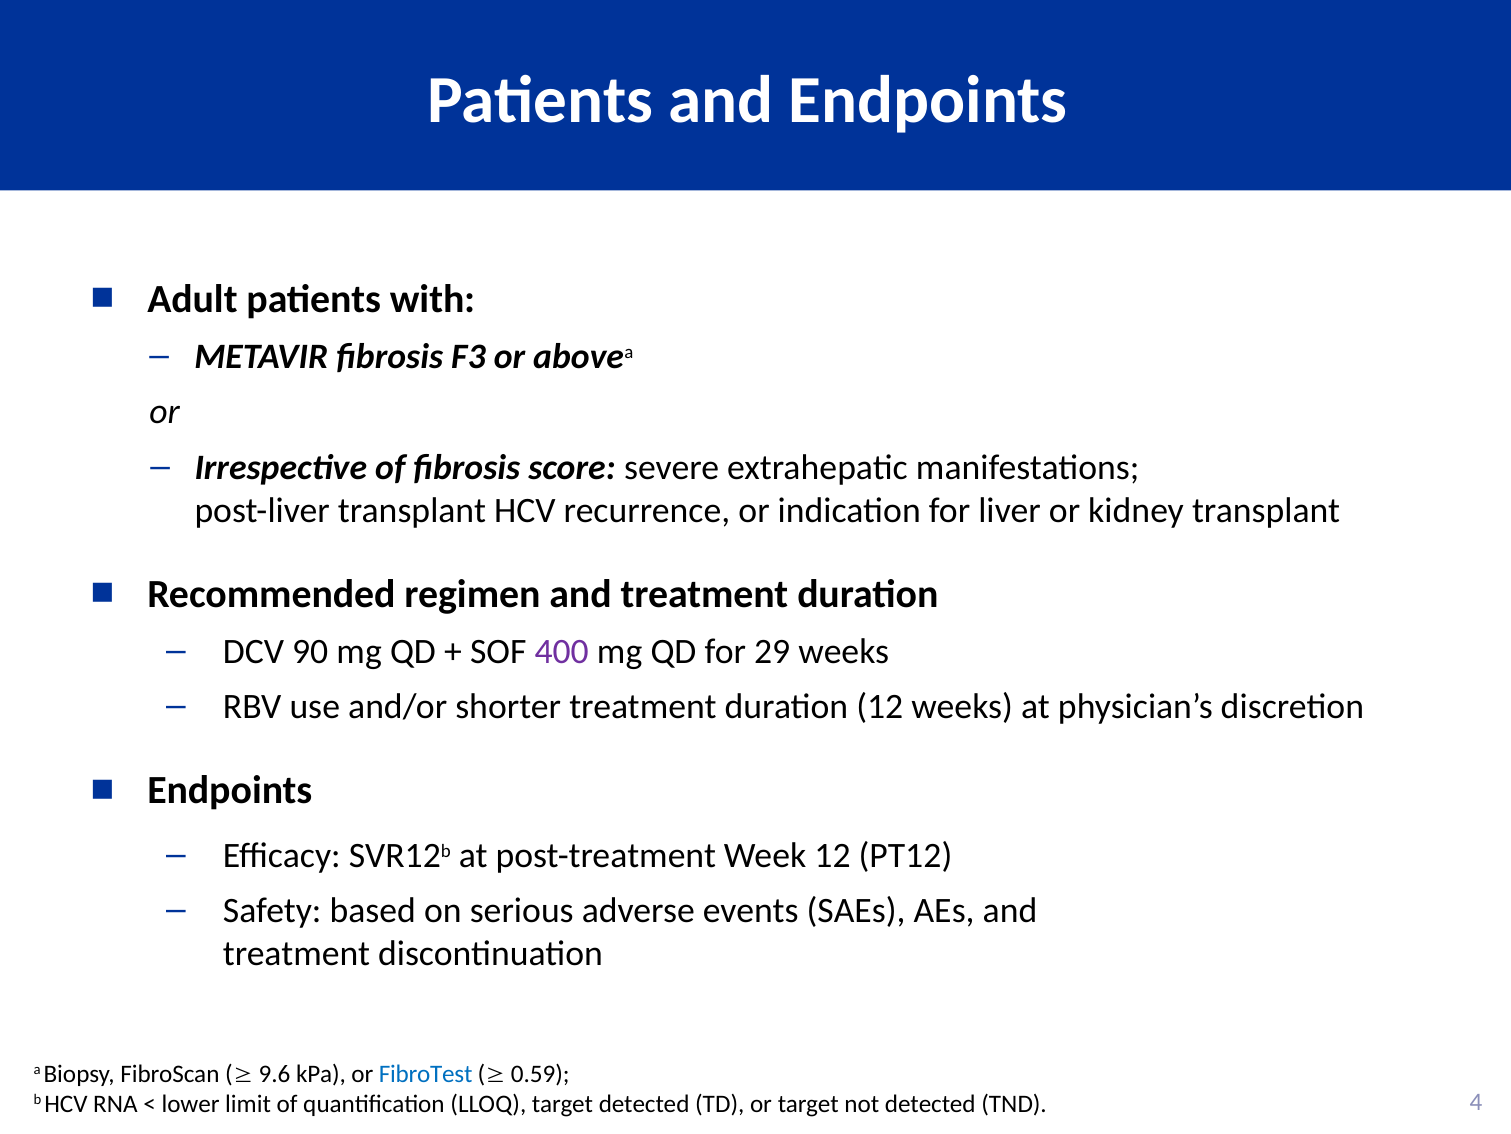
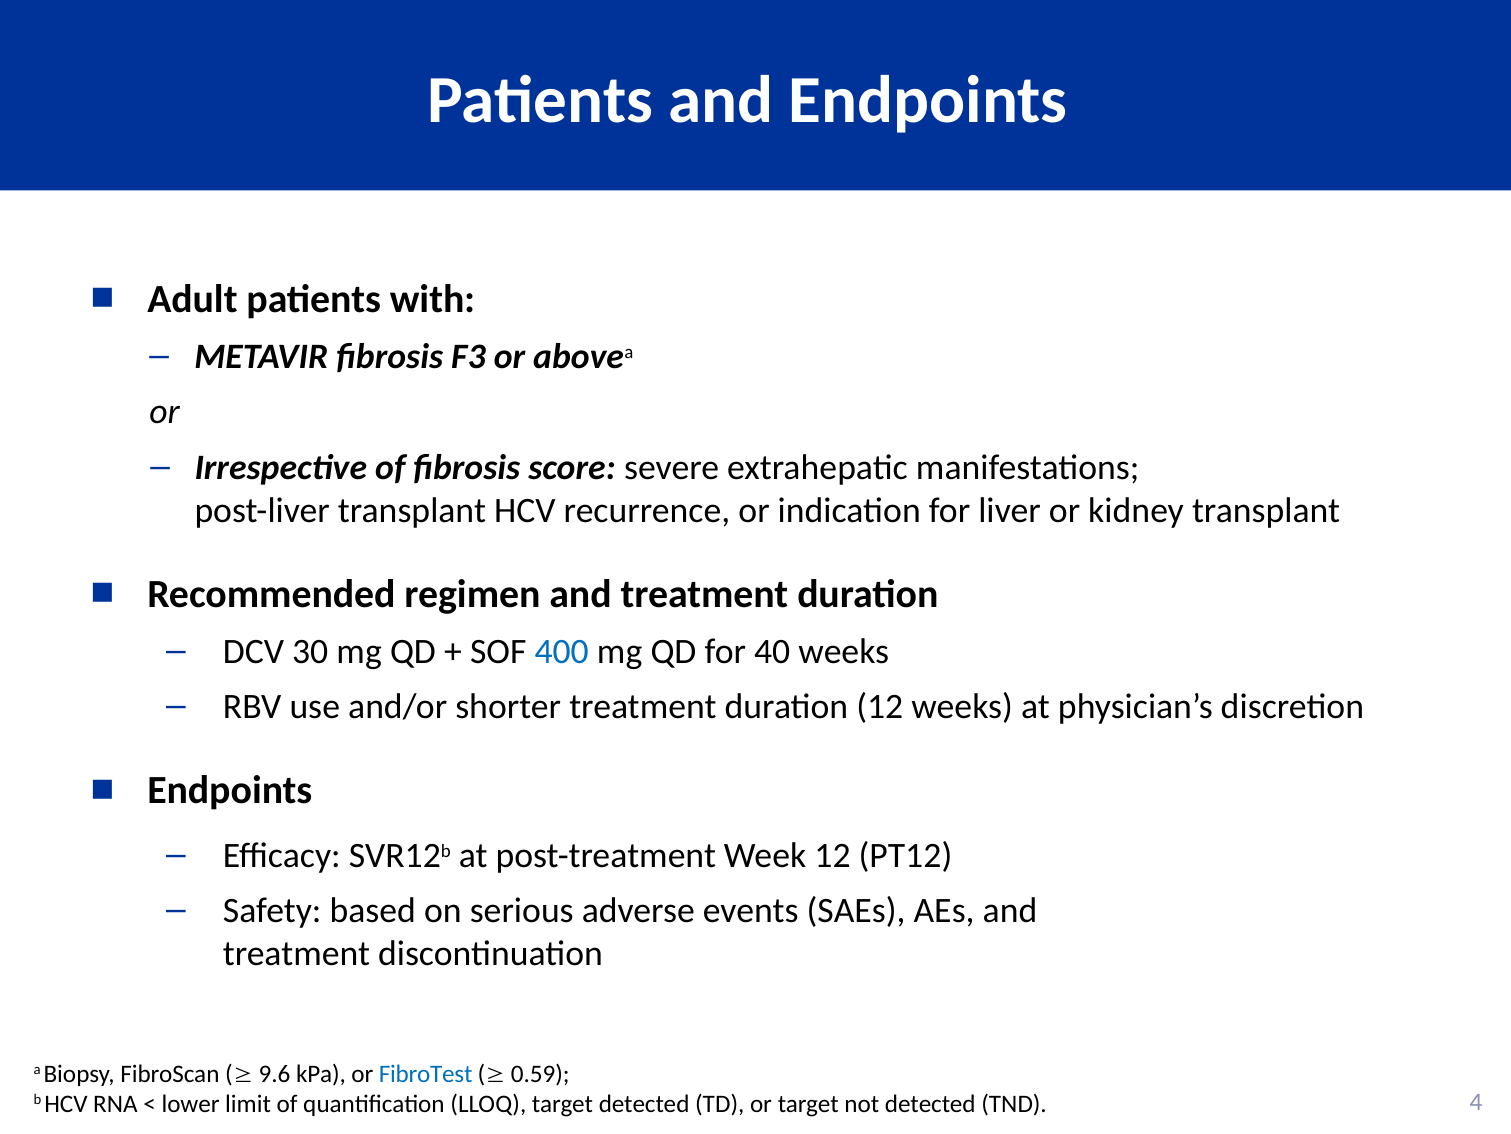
90: 90 -> 30 (310, 651)
400 colour: purple -> blue (562, 651)
29: 29 -> 40 (772, 651)
